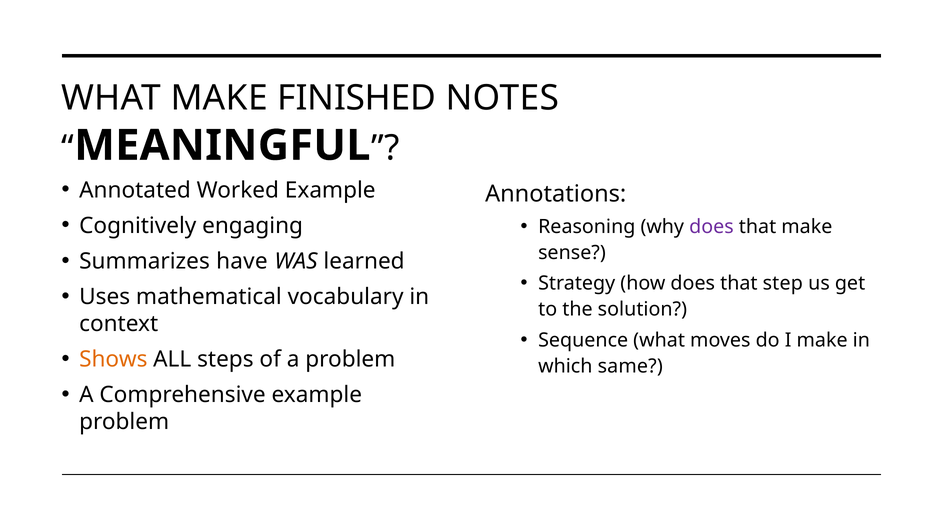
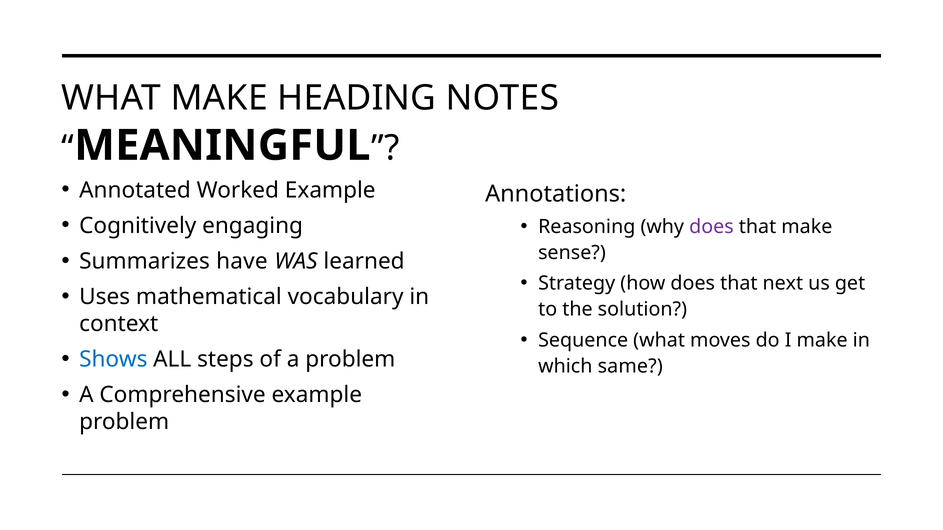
FINISHED: FINISHED -> HEADING (357, 98)
step: step -> next (783, 284)
Shows colour: orange -> blue (113, 360)
